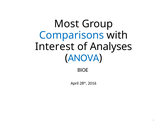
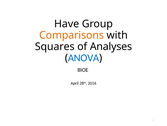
Most: Most -> Have (67, 24)
Comparisons colour: blue -> orange (72, 35)
Interest: Interest -> Squares (55, 46)
